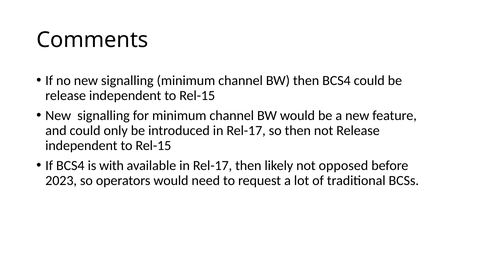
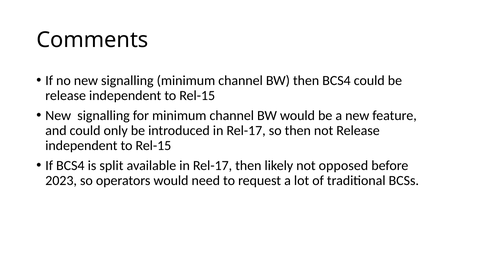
with: with -> split (111, 166)
